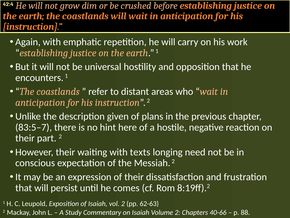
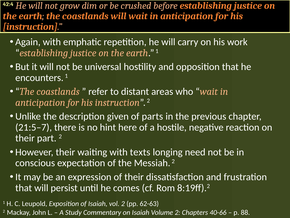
plans: plans -> parts (152, 116)
83:5–7: 83:5–7 -> 21:5–7 (34, 127)
